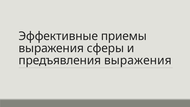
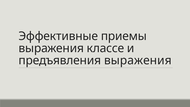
сферы: сферы -> классе (105, 48)
